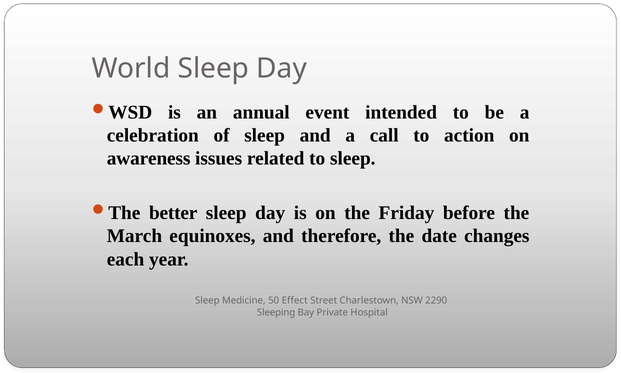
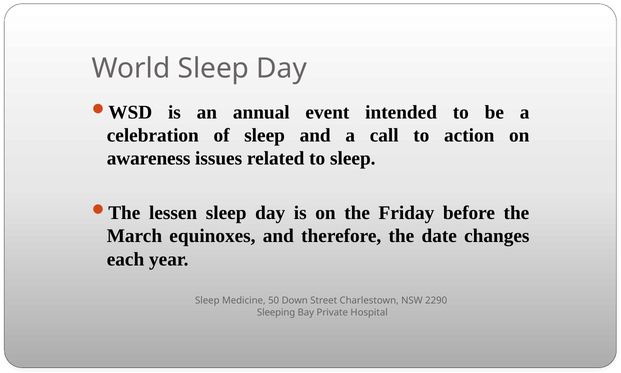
better: better -> lessen (173, 213)
Effect: Effect -> Down (295, 300)
